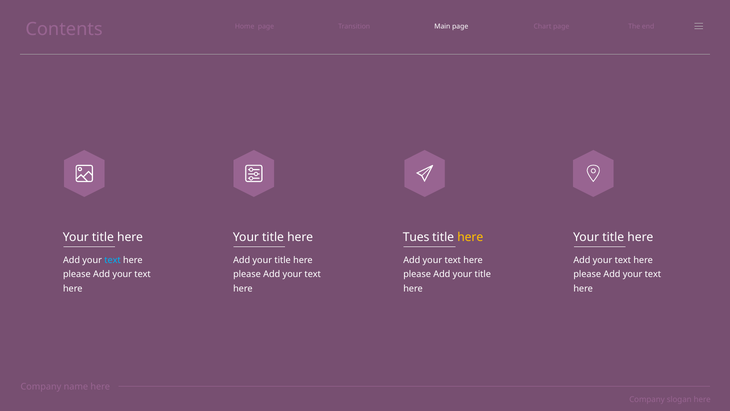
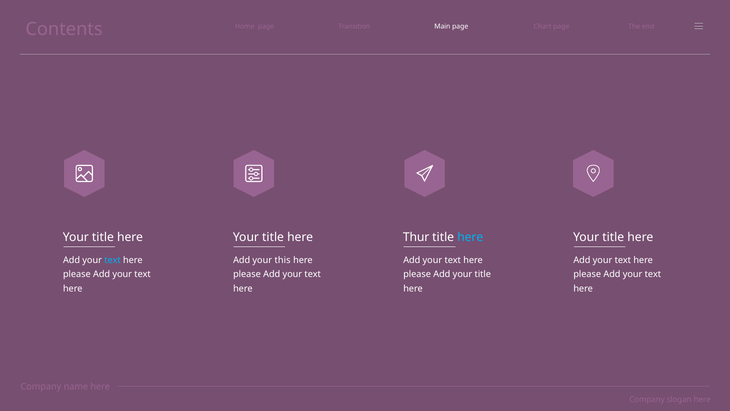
Tues: Tues -> Thur (416, 237)
here colour: yellow -> light blue (470, 237)
title: title -> this (283, 260)
